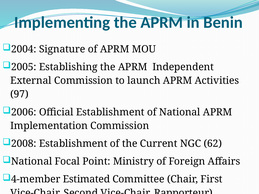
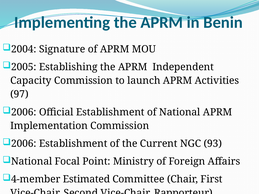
External: External -> Capacity (31, 81)
2008: 2008 -> 2006 (24, 144)
62: 62 -> 93 (213, 144)
